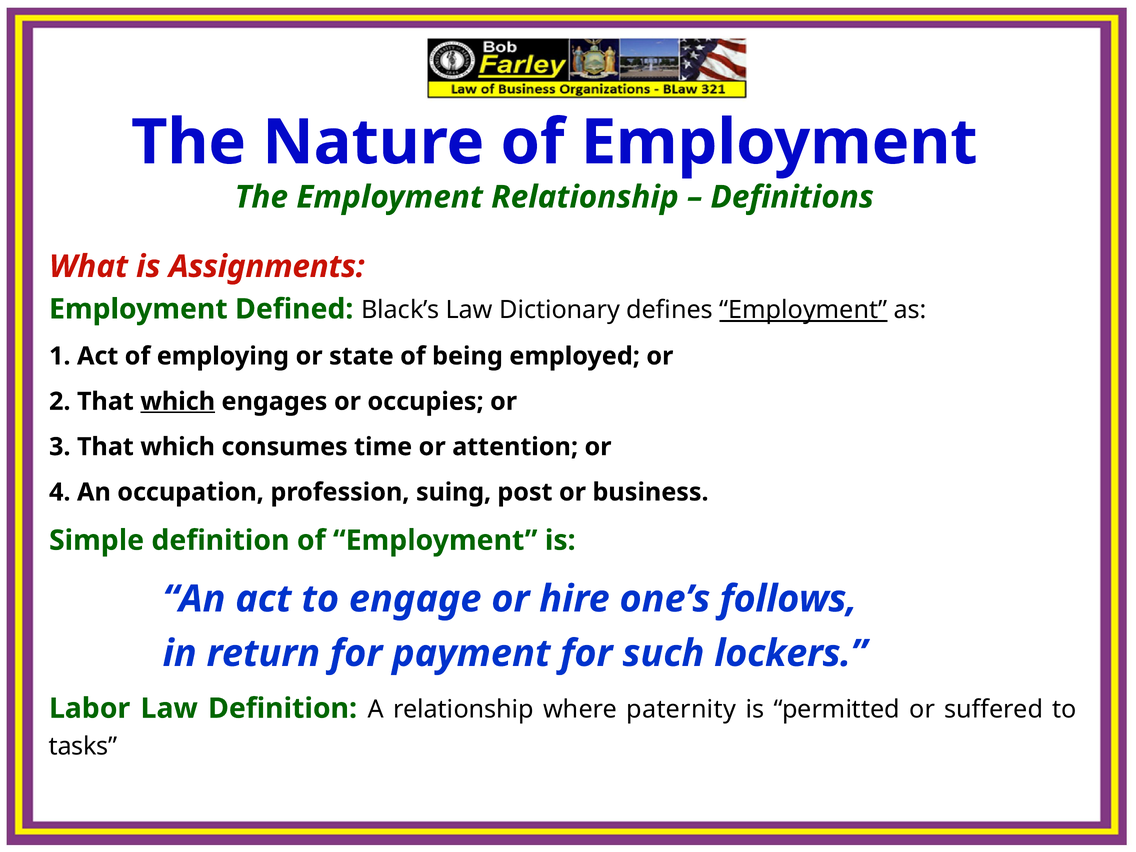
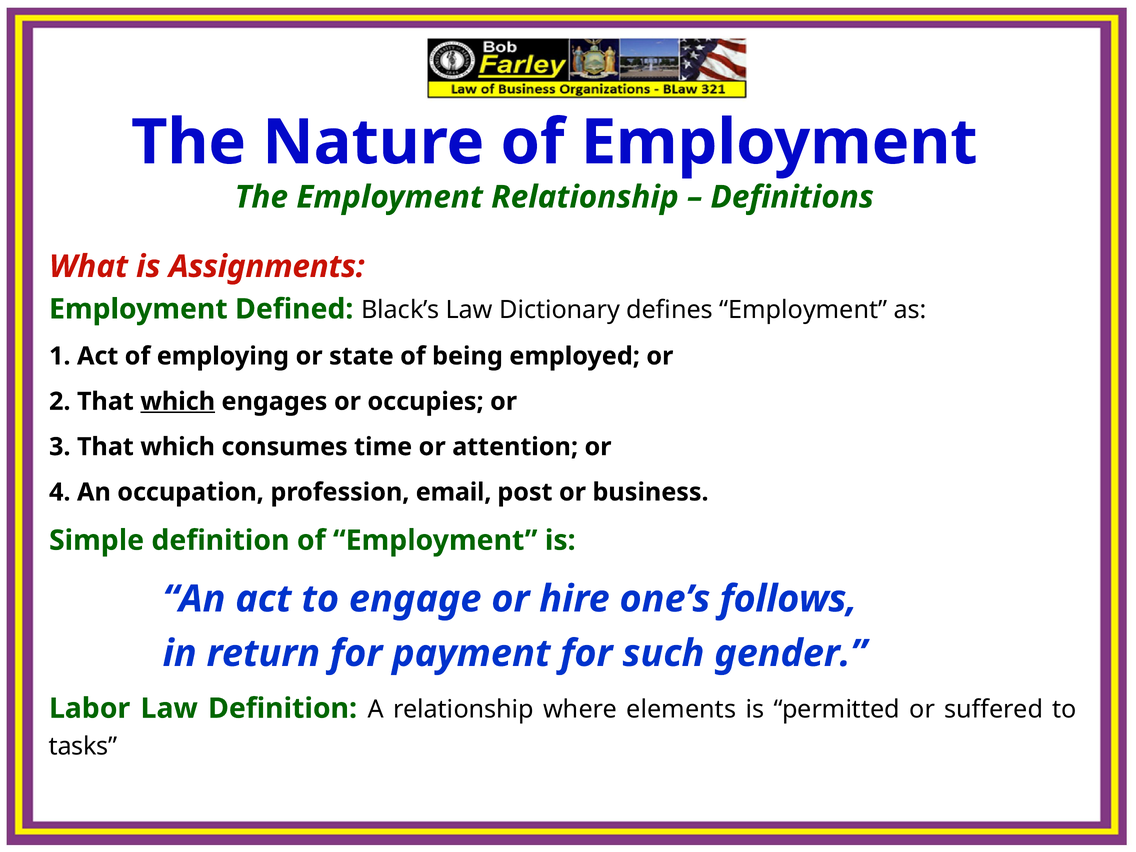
Employment underline: present -> none (803, 310)
suing: suing -> email (454, 492)
lockers: lockers -> gender (791, 653)
paternity: paternity -> elements (681, 709)
